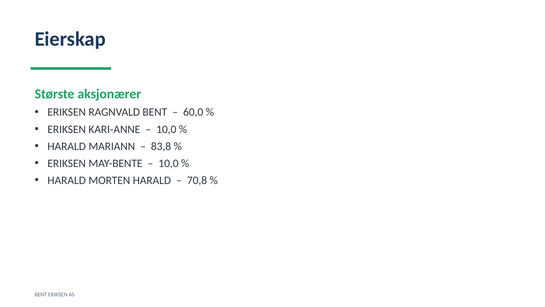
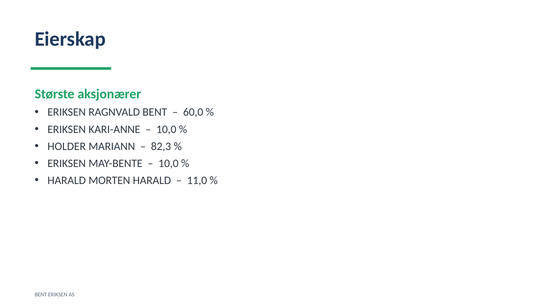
HARALD: HARALD -> HOLDER (67, 146)
83,8: 83,8 -> 82,3 (161, 146)
70,8: 70,8 -> 11,0 (197, 180)
